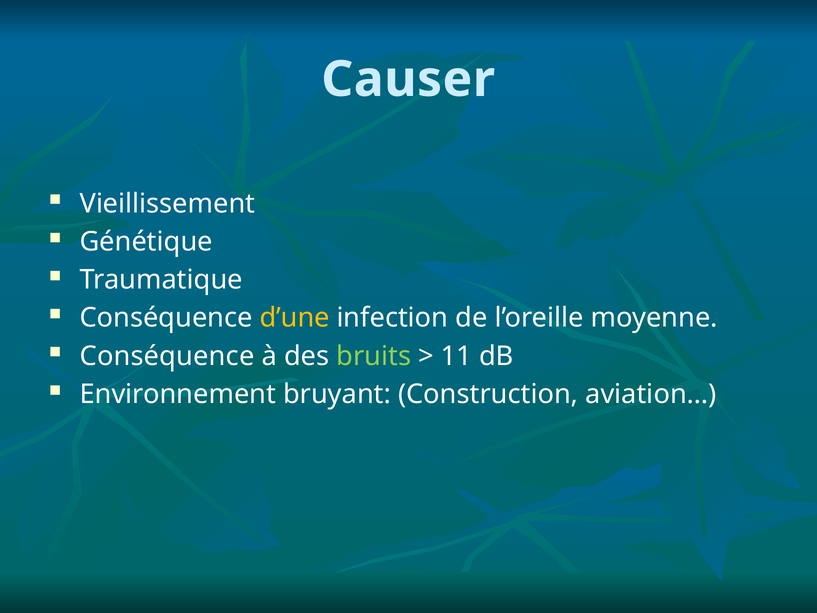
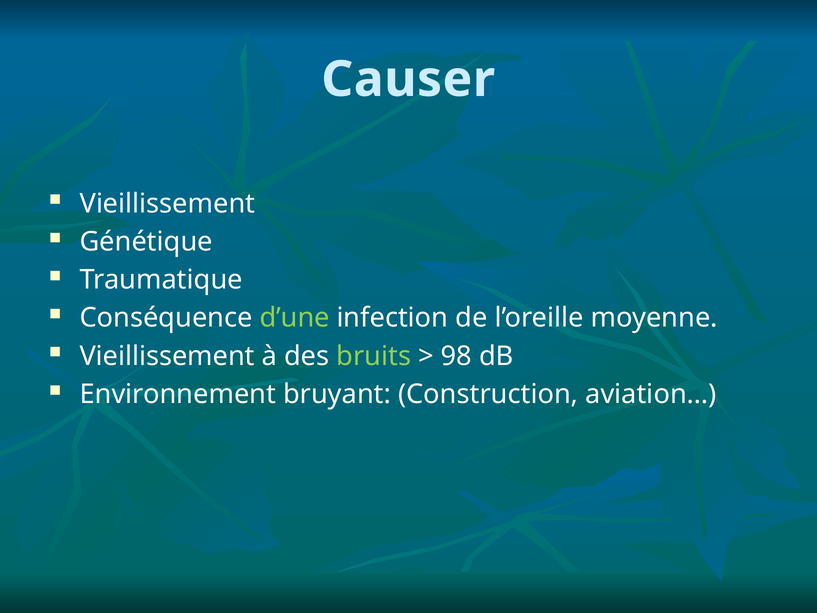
d’une colour: yellow -> light green (295, 318)
Conséquence: Conséquence -> Vieillissement (167, 356)
11: 11 -> 98 (456, 356)
